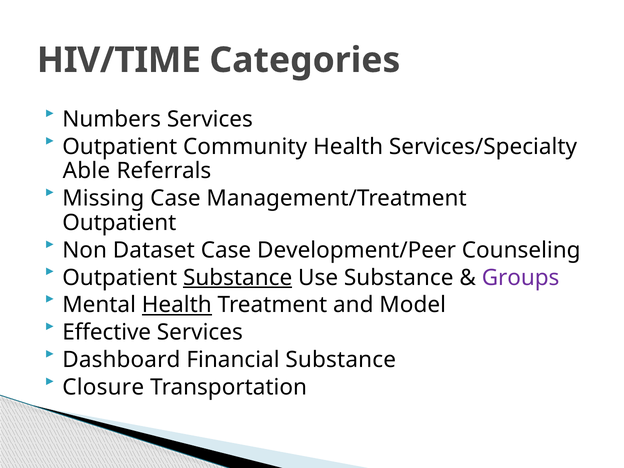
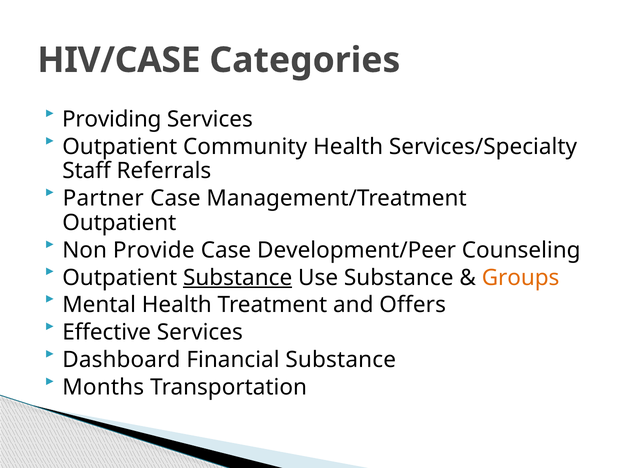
HIV/TIME: HIV/TIME -> HIV/CASE (119, 60)
Numbers: Numbers -> Providing (112, 119)
Able: Able -> Staff (87, 171)
Missing: Missing -> Partner (103, 198)
Dataset: Dataset -> Provide (154, 250)
Groups colour: purple -> orange (521, 278)
Health underline: present -> none (177, 305)
Model: Model -> Offers (413, 305)
Closure: Closure -> Months (103, 387)
